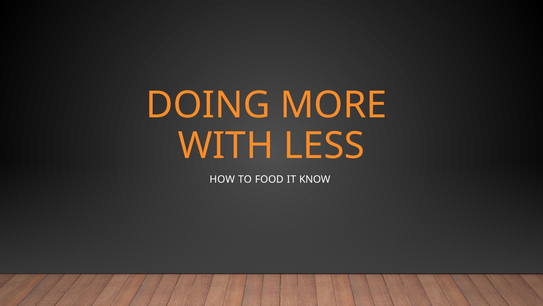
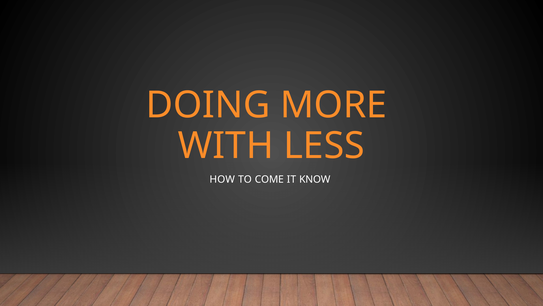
FOOD: FOOD -> COME (269, 179)
